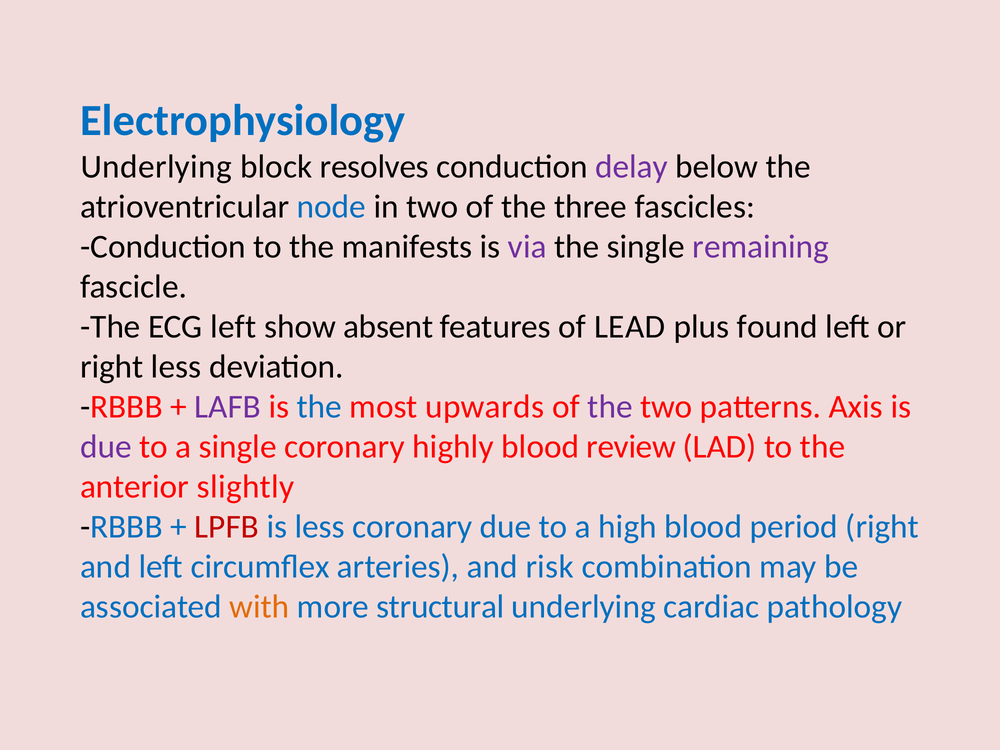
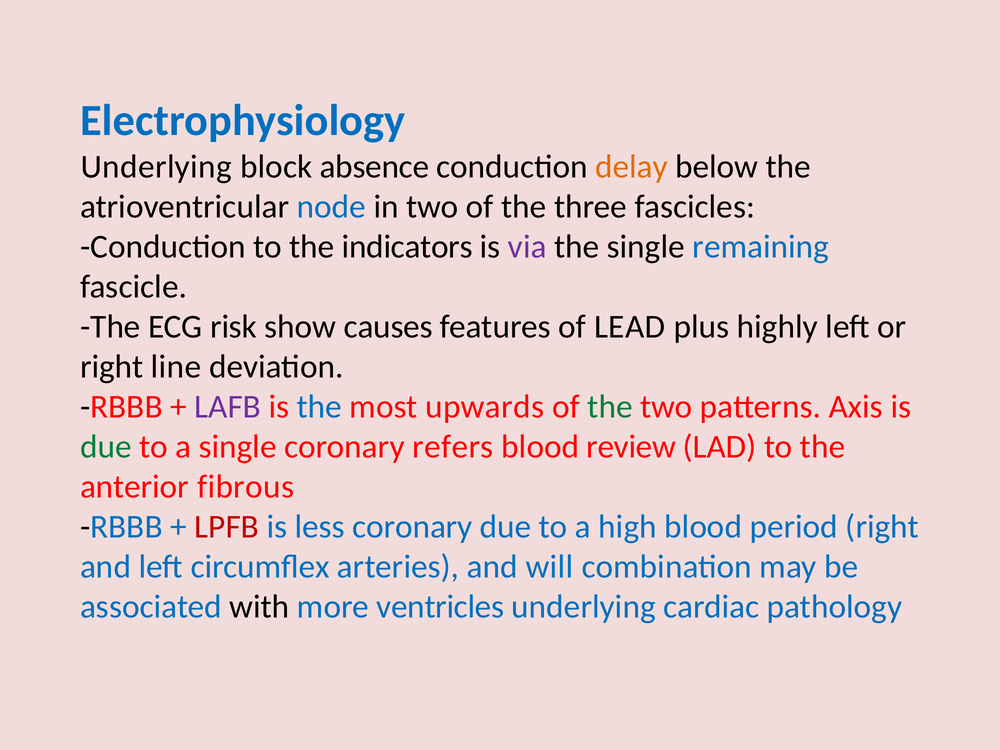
resolves: resolves -> absence (374, 167)
delay colour: purple -> orange (632, 167)
manifests: manifests -> indicators (407, 247)
remaining colour: purple -> blue (761, 247)
ECG left: left -> risk (234, 327)
absent: absent -> causes (388, 327)
found: found -> highly (777, 327)
right less: less -> line (176, 367)
the colour: purple -> green (610, 407)
due colour: purple -> green (106, 447)
highly: highly -> refers (453, 447)
slightly: slightly -> fibrous (246, 487)
risk: risk -> will (550, 567)
with colour: orange -> black (259, 607)
structural: structural -> ventricles (440, 607)
